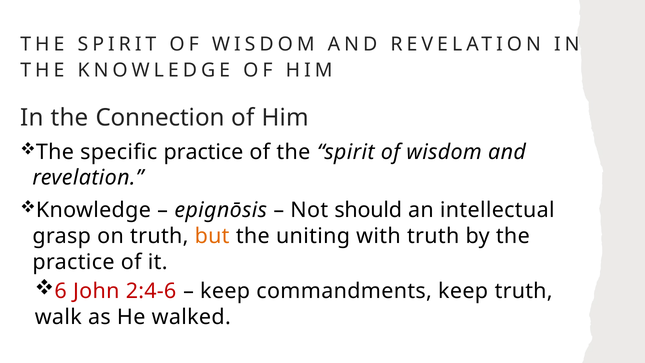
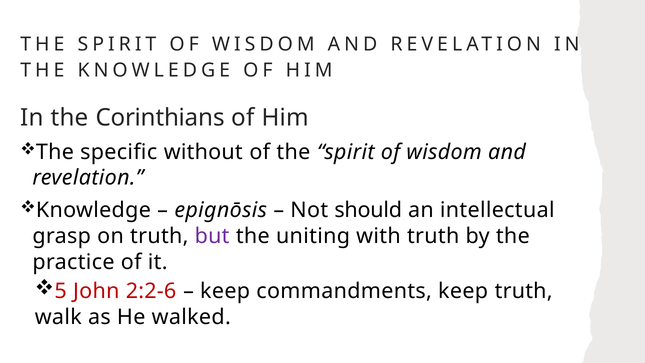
Connection: Connection -> Corinthians (160, 118)
specific practice: practice -> without (203, 152)
but colour: orange -> purple (212, 236)
6: 6 -> 5 (61, 291)
2:4-6: 2:4-6 -> 2:2-6 (151, 291)
